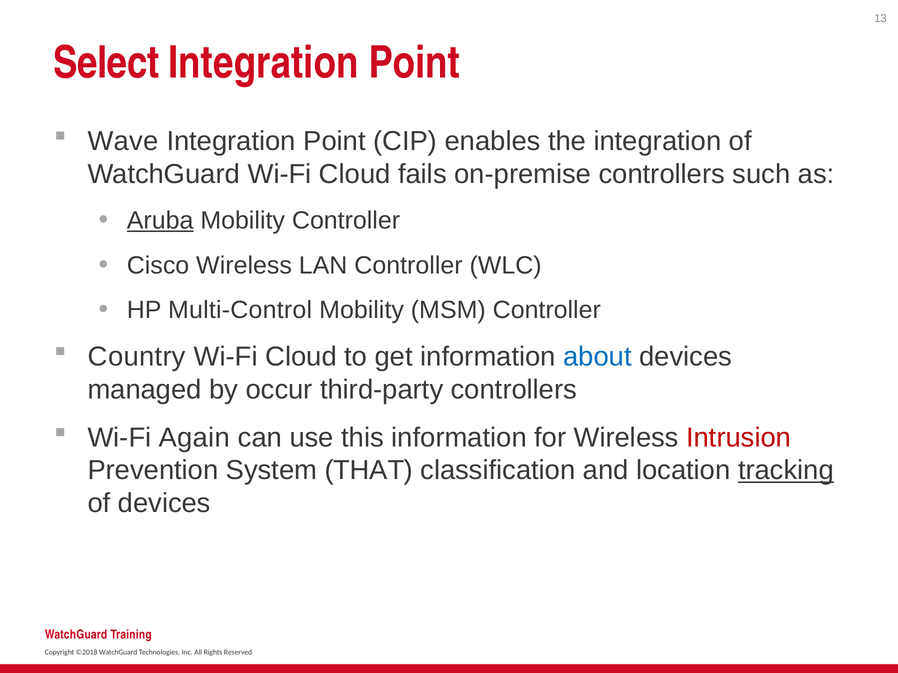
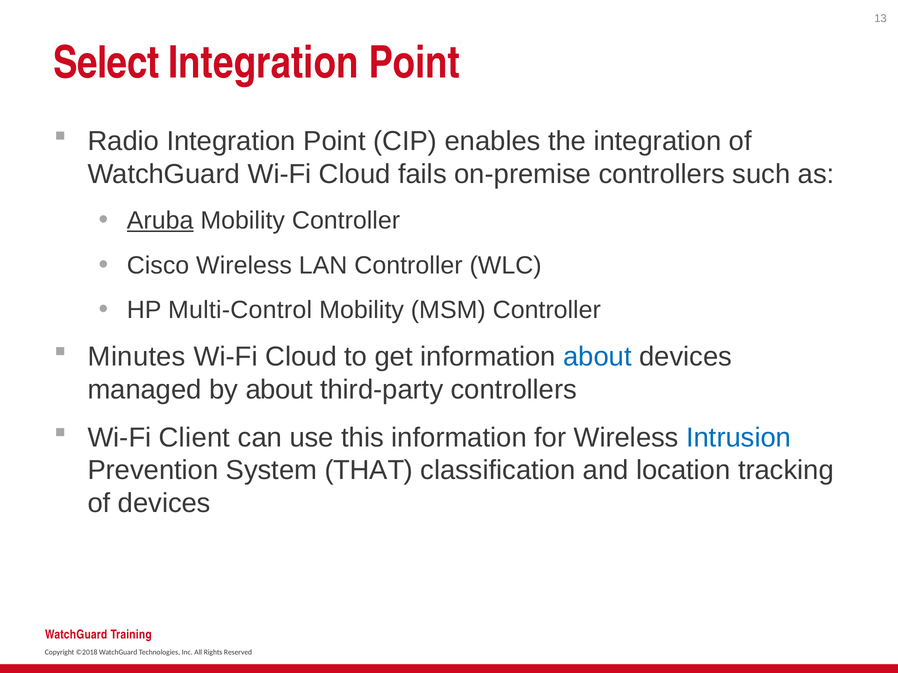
Wave: Wave -> Radio (123, 141)
Country: Country -> Minutes (137, 357)
by occur: occur -> about (279, 390)
Again: Again -> Client (194, 438)
Intrusion colour: red -> blue (739, 438)
tracking underline: present -> none (786, 471)
